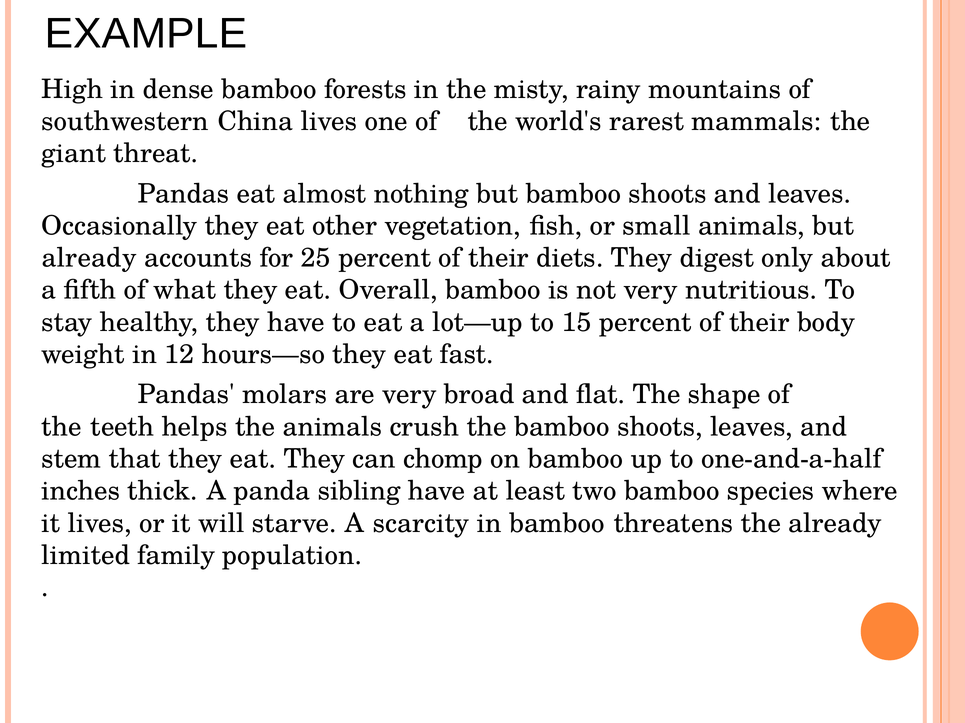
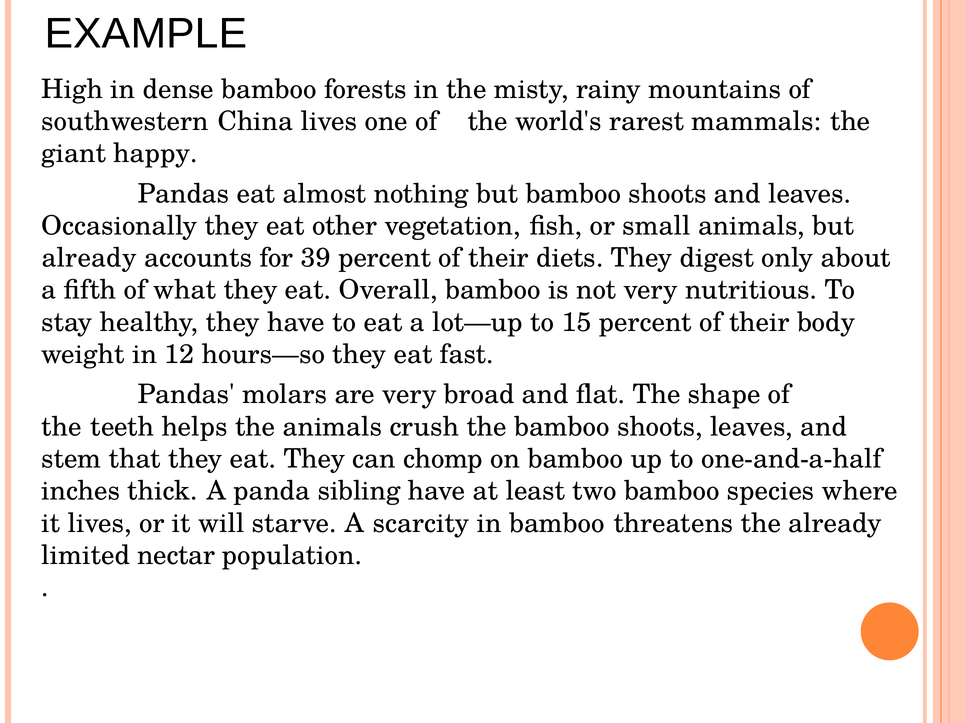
threat: threat -> happy (156, 154)
25: 25 -> 39 (316, 258)
family: family -> nectar (176, 556)
